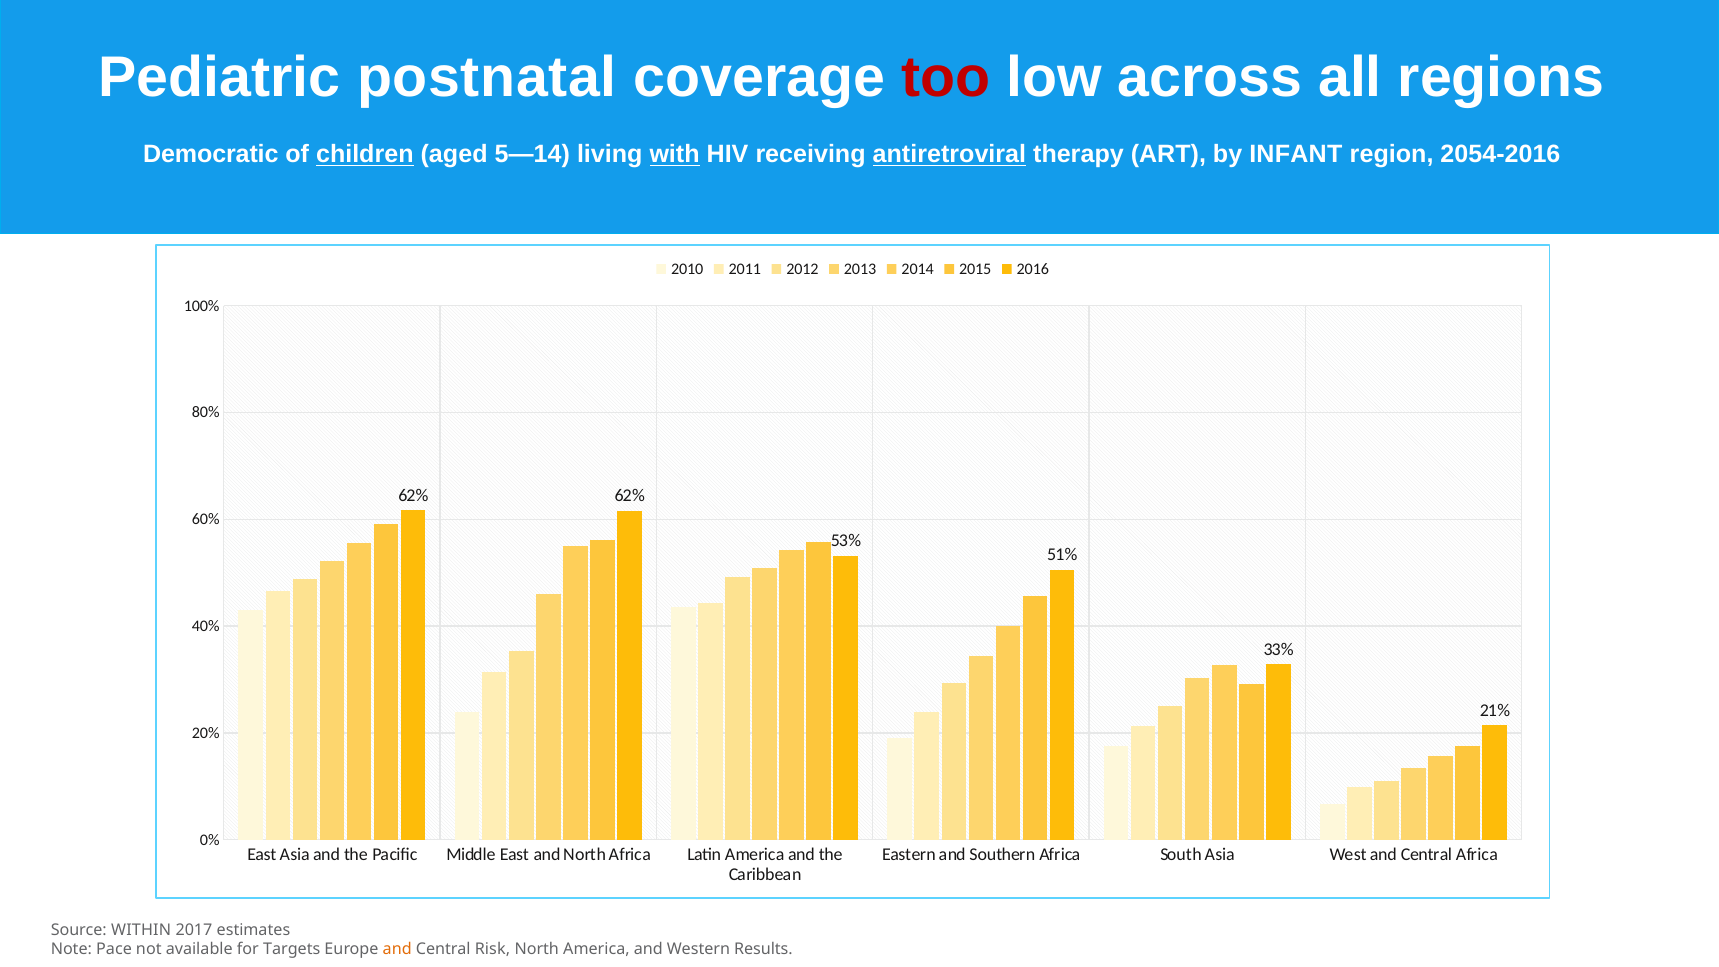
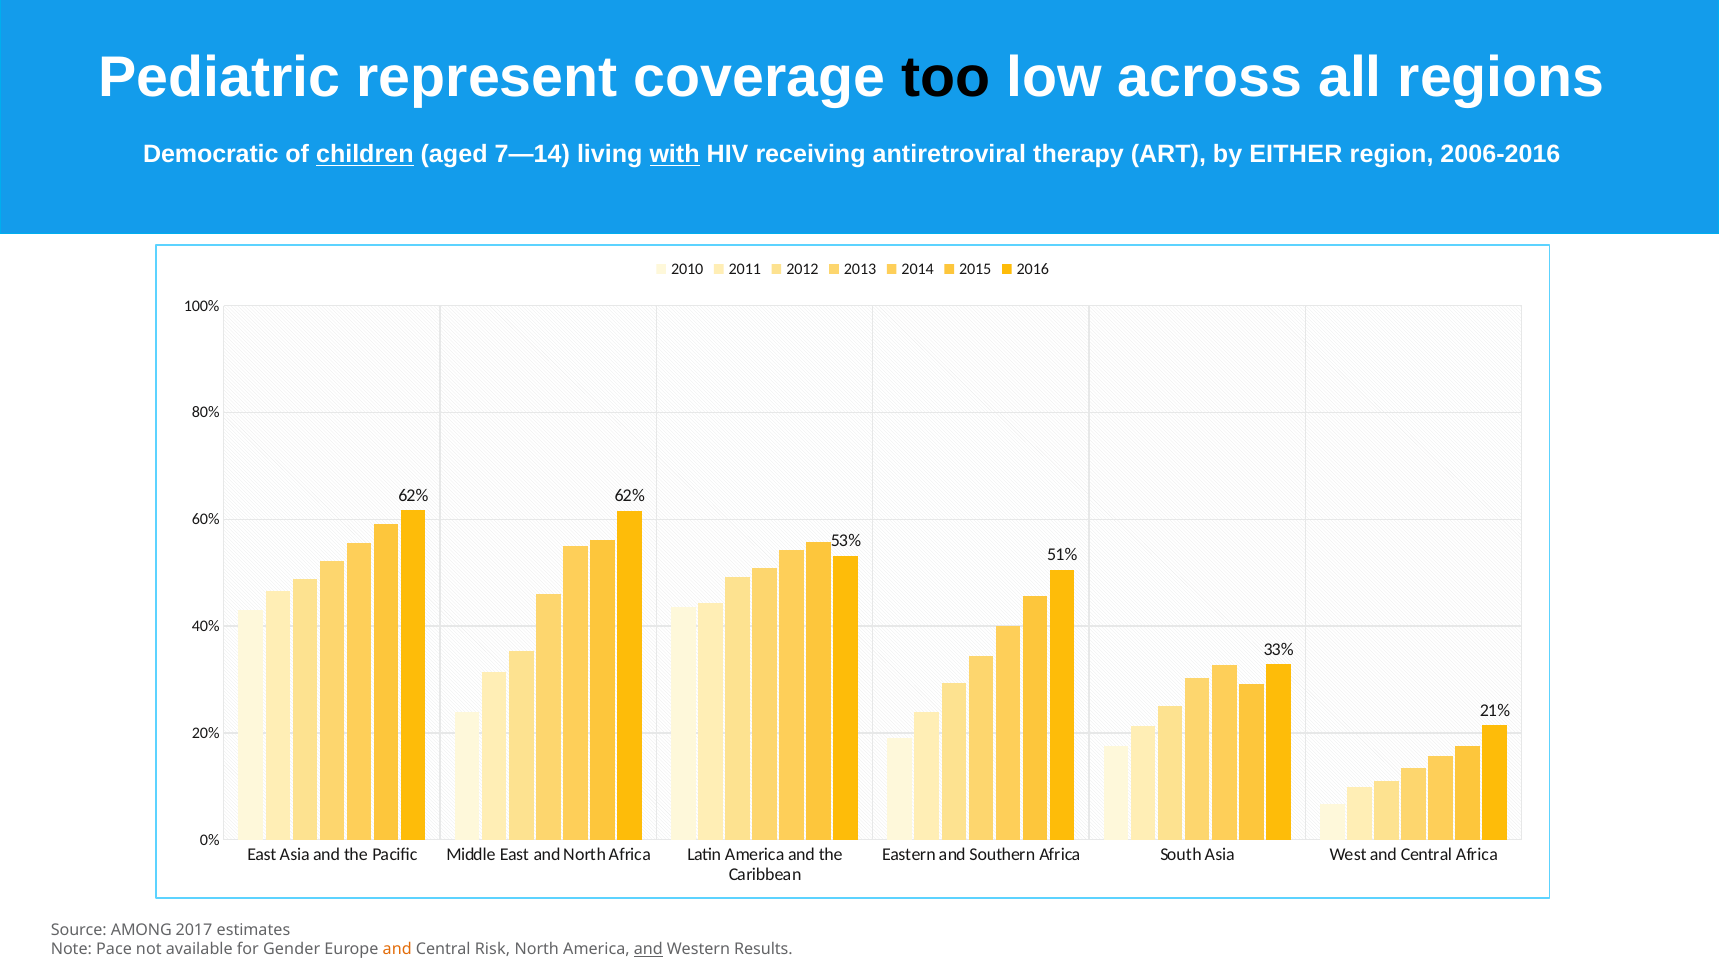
postnatal: postnatal -> represent (487, 77)
too colour: red -> black (946, 77)
5—14: 5—14 -> 7—14 (532, 155)
antiretroviral underline: present -> none (949, 155)
INFANT: INFANT -> EITHER (1296, 155)
2054-2016: 2054-2016 -> 2006-2016 (1500, 155)
WITHIN: WITHIN -> AMONG (141, 930)
Targets: Targets -> Gender (292, 950)
and underline: none -> present (648, 950)
